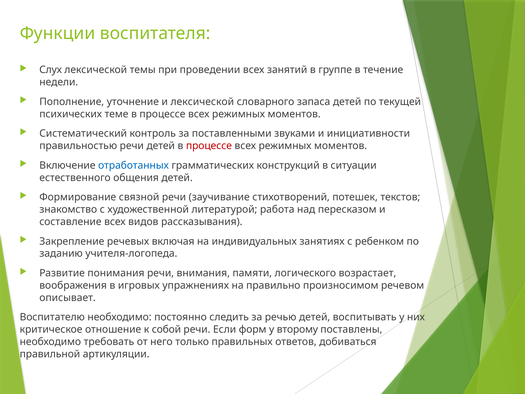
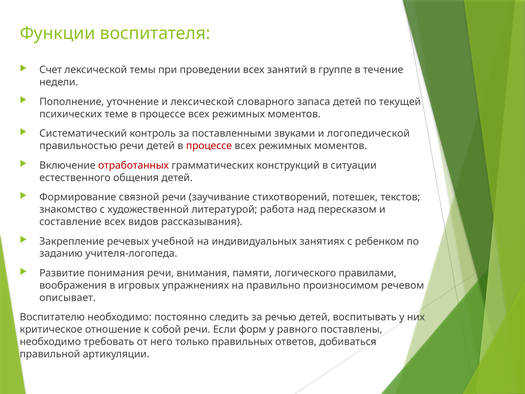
Слух: Слух -> Счет (51, 70)
инициативности: инициативности -> логопедической (368, 134)
отработанных colour: blue -> red (133, 165)
включая: включая -> учебной (173, 241)
возрастает: возрастает -> правилами (368, 273)
второму: второму -> равного (297, 329)
